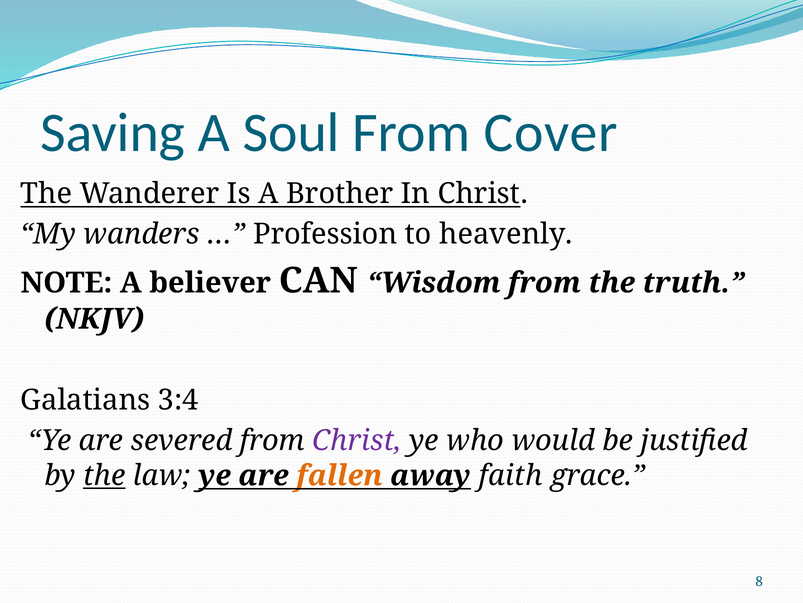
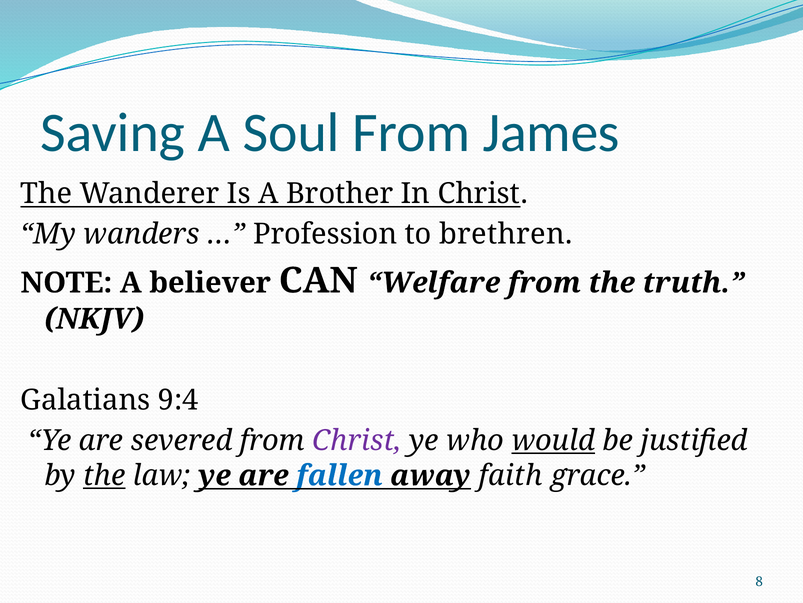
Cover: Cover -> James (551, 133)
heavenly: heavenly -> brethren (506, 234)
Wisdom: Wisdom -> Welfare (434, 283)
3:4: 3:4 -> 9:4 (178, 400)
would underline: none -> present (553, 440)
fallen colour: orange -> blue (339, 475)
